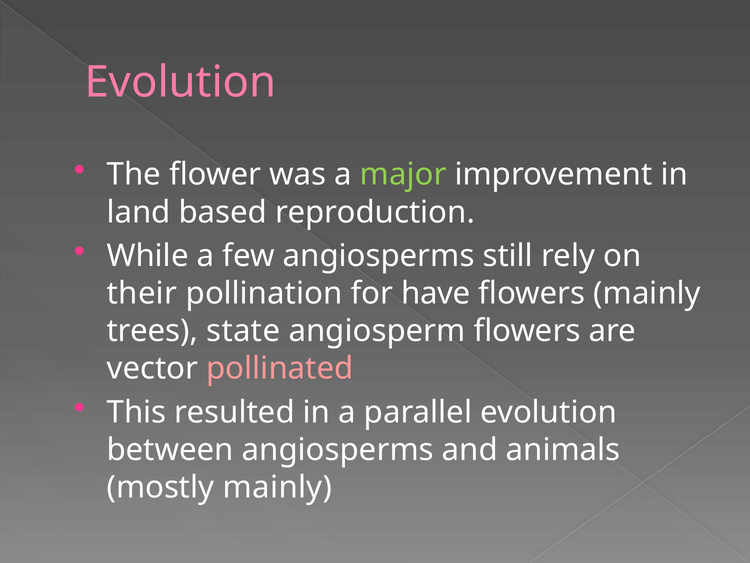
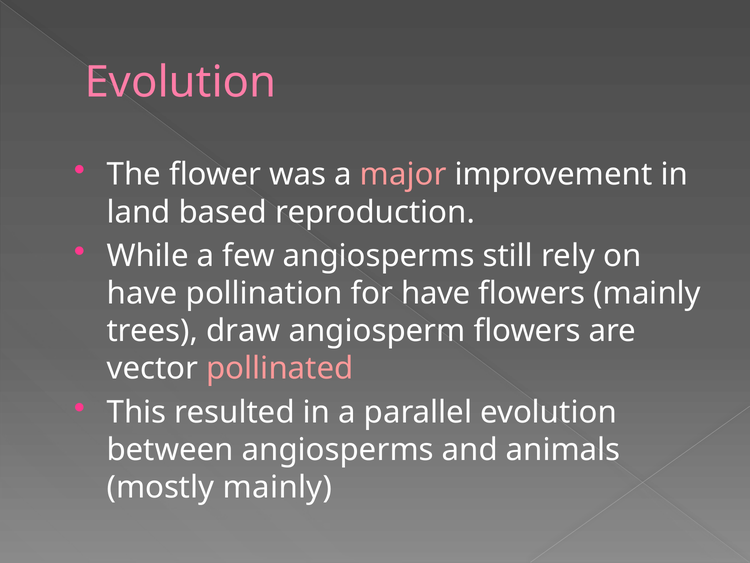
major colour: light green -> pink (403, 175)
their: their -> have (142, 293)
state: state -> draw (243, 331)
